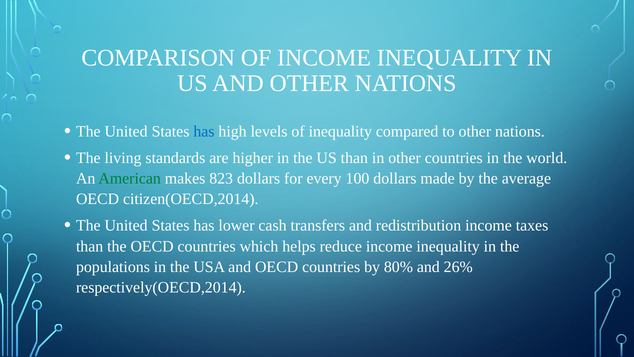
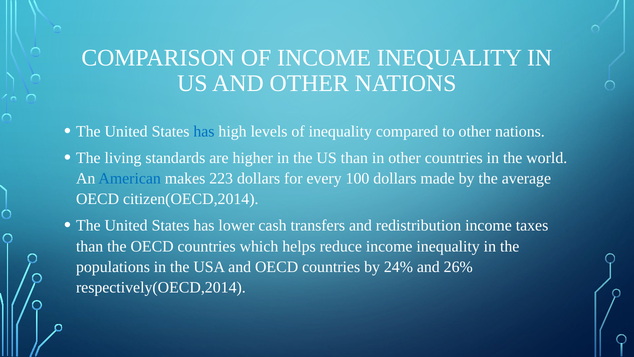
American colour: green -> blue (130, 179)
823: 823 -> 223 (221, 179)
80%: 80% -> 24% (398, 267)
